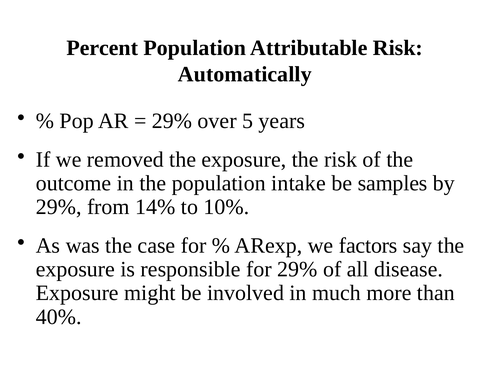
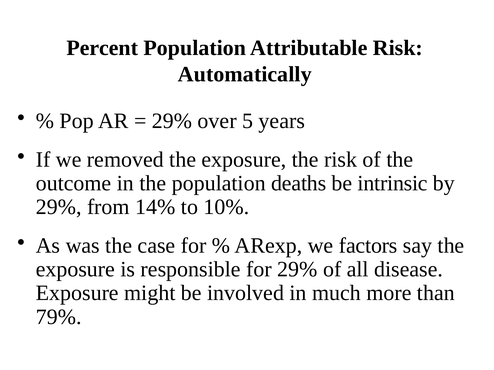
intake: intake -> deaths (299, 184)
samples: samples -> intrinsic (393, 184)
40%: 40% -> 79% (59, 317)
